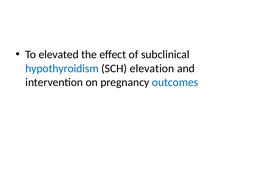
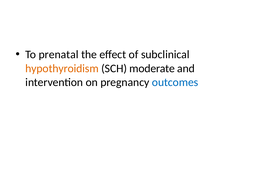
elevated: elevated -> prenatal (59, 55)
hypothyroidism colour: blue -> orange (62, 68)
elevation: elevation -> moderate (152, 68)
